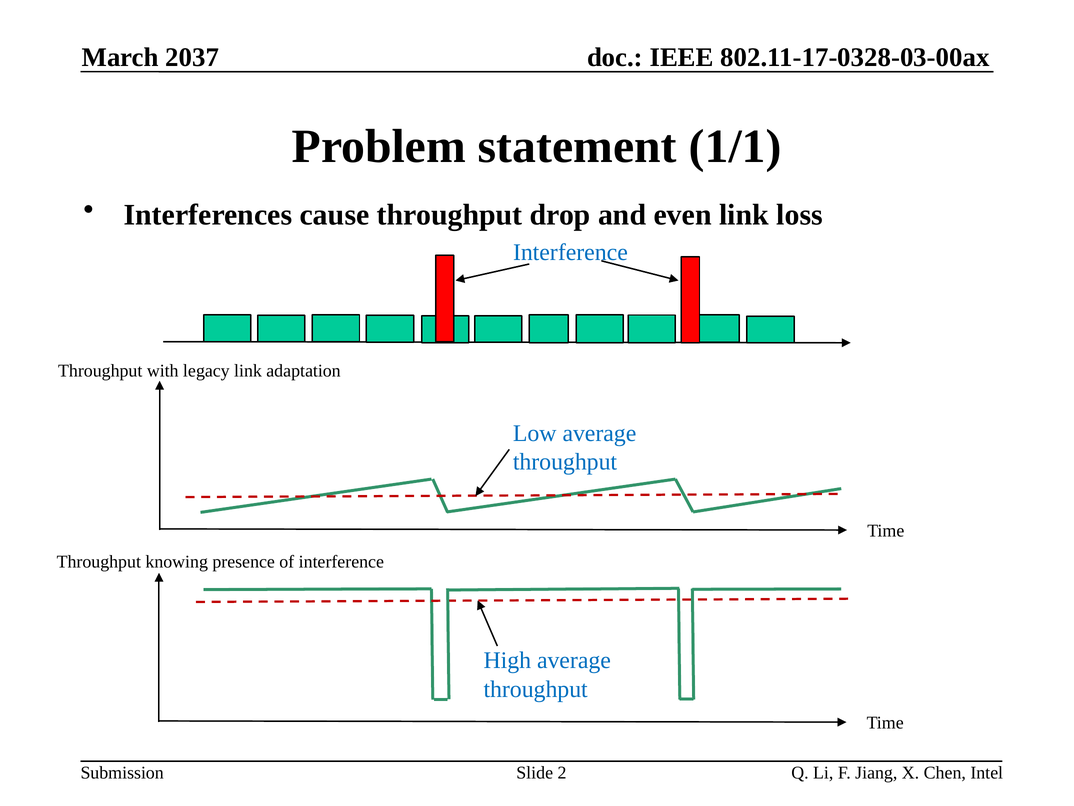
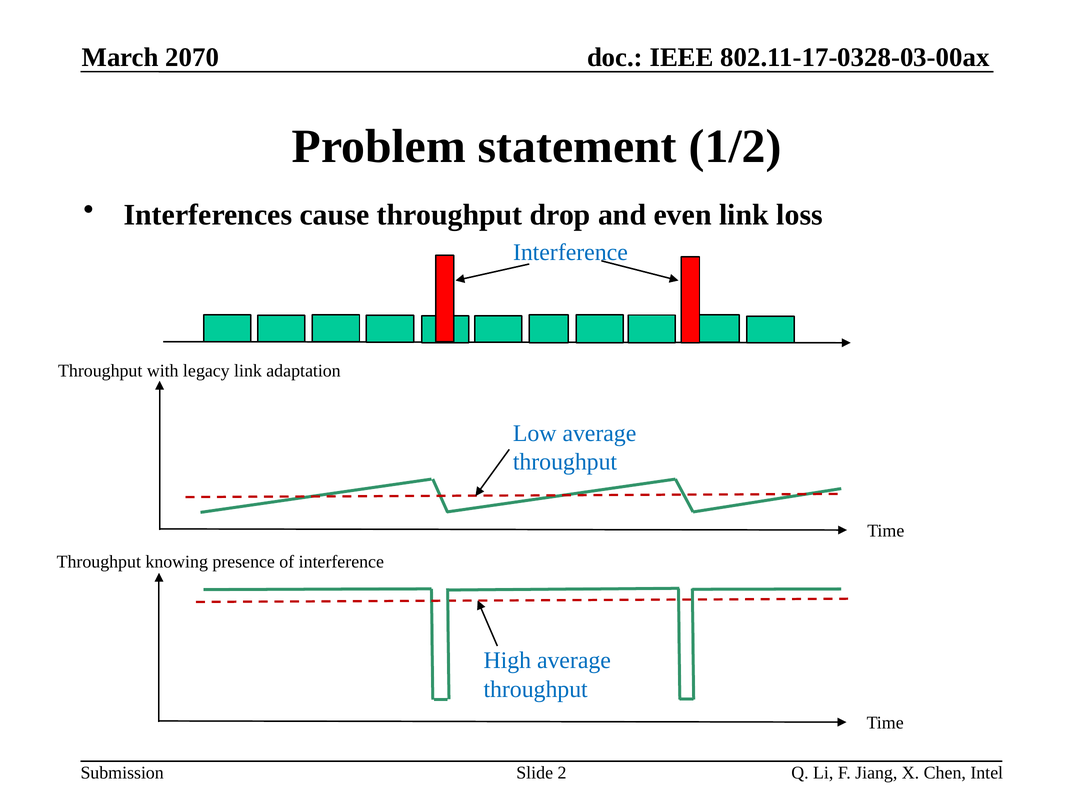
2037: 2037 -> 2070 (192, 57)
1/1: 1/1 -> 1/2 (735, 146)
